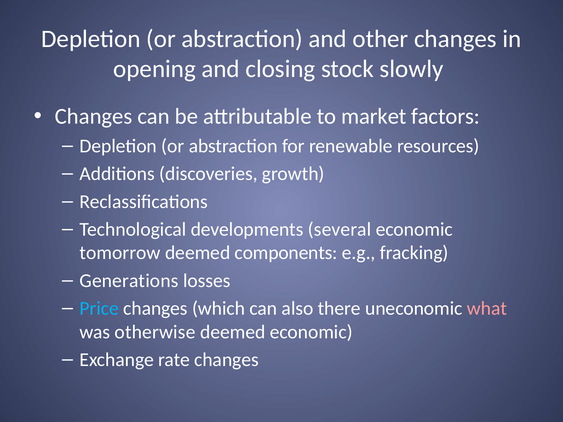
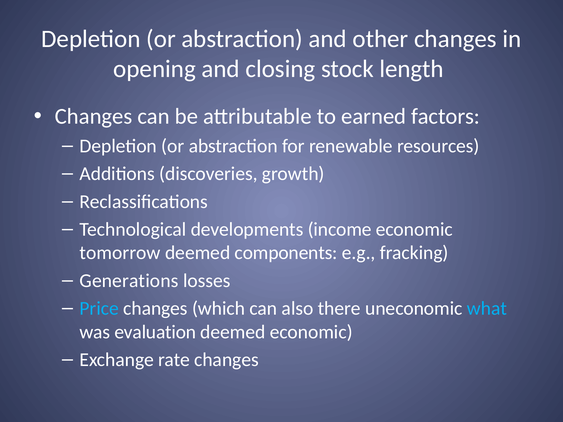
slowly: slowly -> length (412, 69)
market: market -> earned (374, 117)
several: several -> income (340, 230)
what colour: pink -> light blue (487, 309)
otherwise: otherwise -> evaluation (155, 332)
